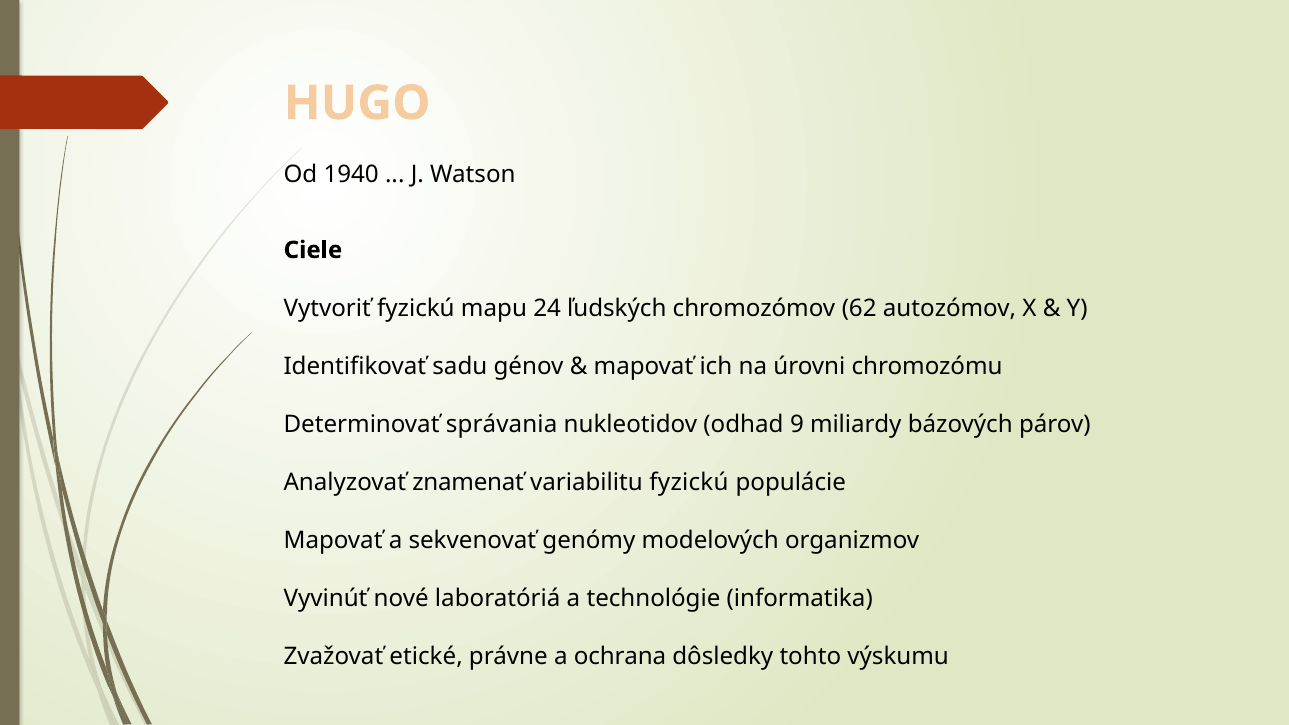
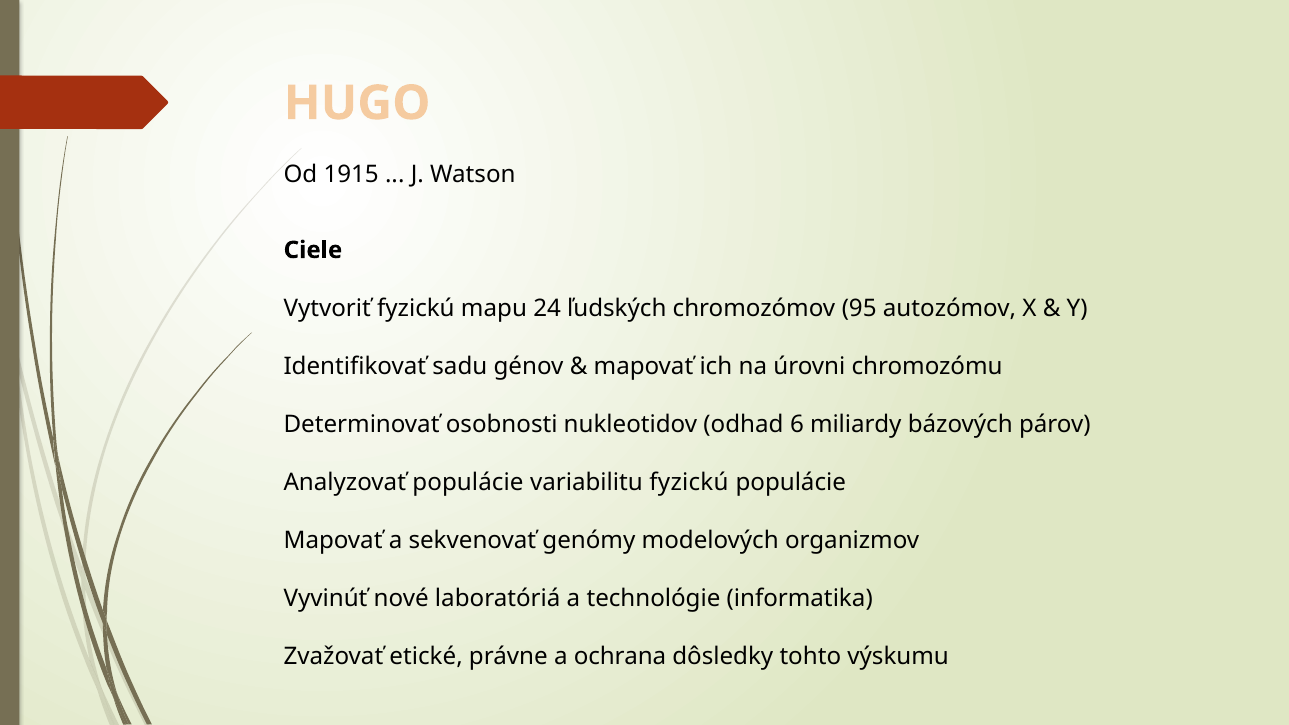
1940: 1940 -> 1915 (351, 175)
62: 62 -> 95 (859, 308)
správania: správania -> osobnosti (502, 424)
9: 9 -> 6 (797, 424)
Analyzovať znamenať: znamenať -> populácie (468, 482)
